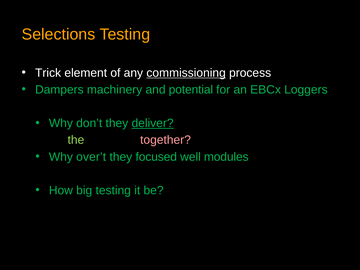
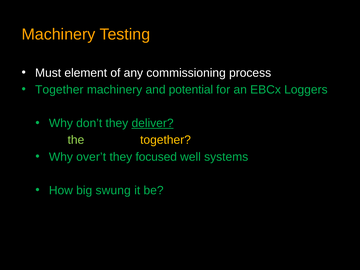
Selections: Selections -> Machinery (58, 34)
Trick: Trick -> Must (48, 73)
commissioning underline: present -> none (186, 73)
Dampers: Dampers -> Together (59, 90)
together colour: pink -> yellow (166, 140)
modules: modules -> systems (226, 157)
big testing: testing -> swung (113, 190)
